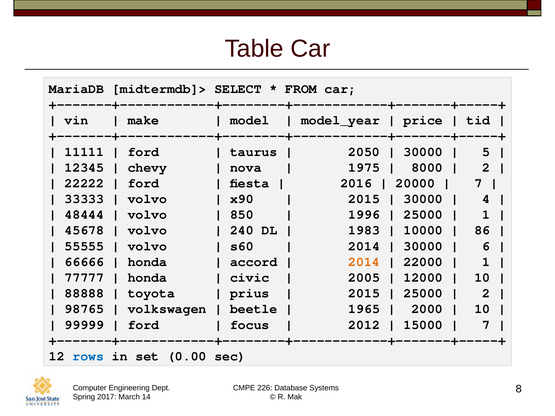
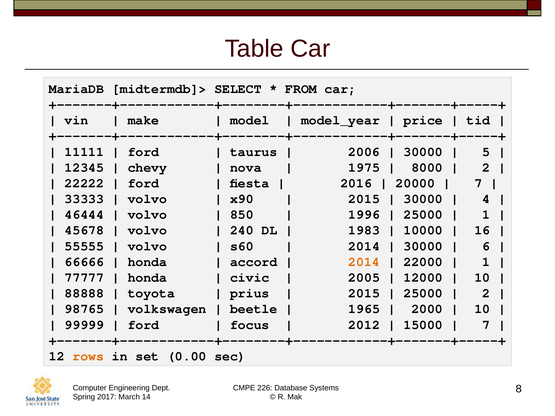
2050: 2050 -> 2006 (364, 152)
48444: 48444 -> 46444 (84, 215)
86: 86 -> 16 (482, 230)
rows colour: blue -> orange (88, 356)
